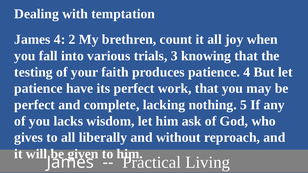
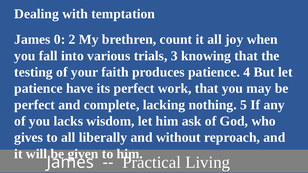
James 4: 4 -> 0 (60, 40)
